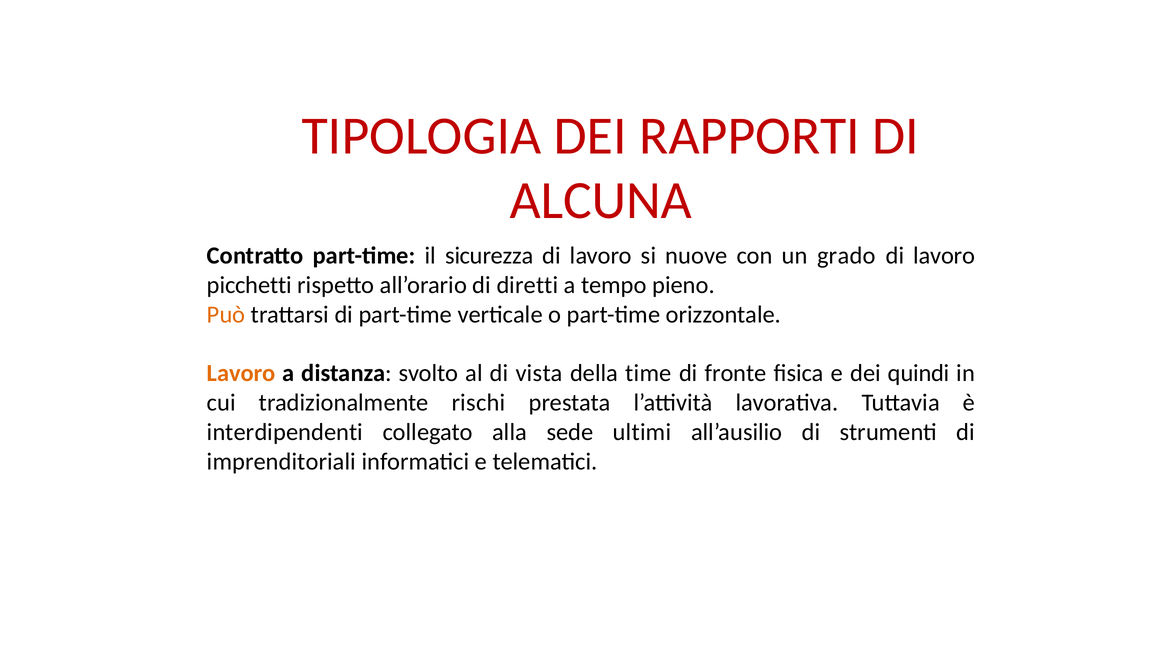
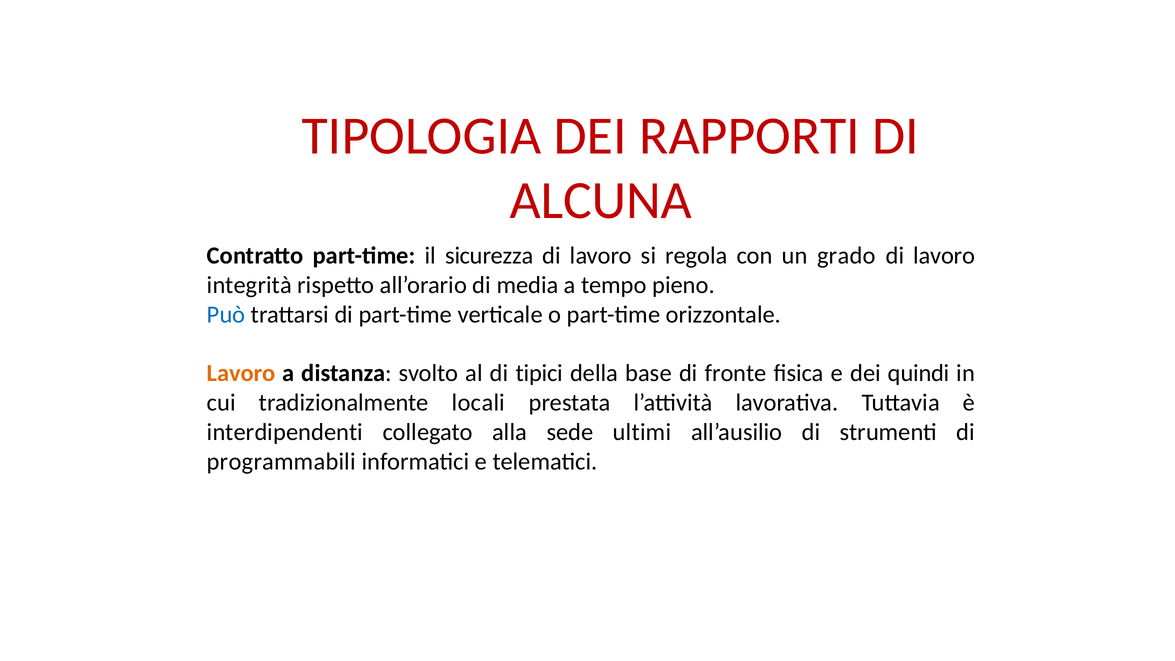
nuove: nuove -> regola (696, 256)
picchetti: picchetti -> integrità (249, 285)
diretti: diretti -> media (527, 285)
Può colour: orange -> blue (226, 314)
vista: vista -> tipici (539, 373)
time: time -> base (648, 373)
rischi: rischi -> locali (479, 403)
imprenditoriali: imprenditoriali -> programmabili (281, 461)
